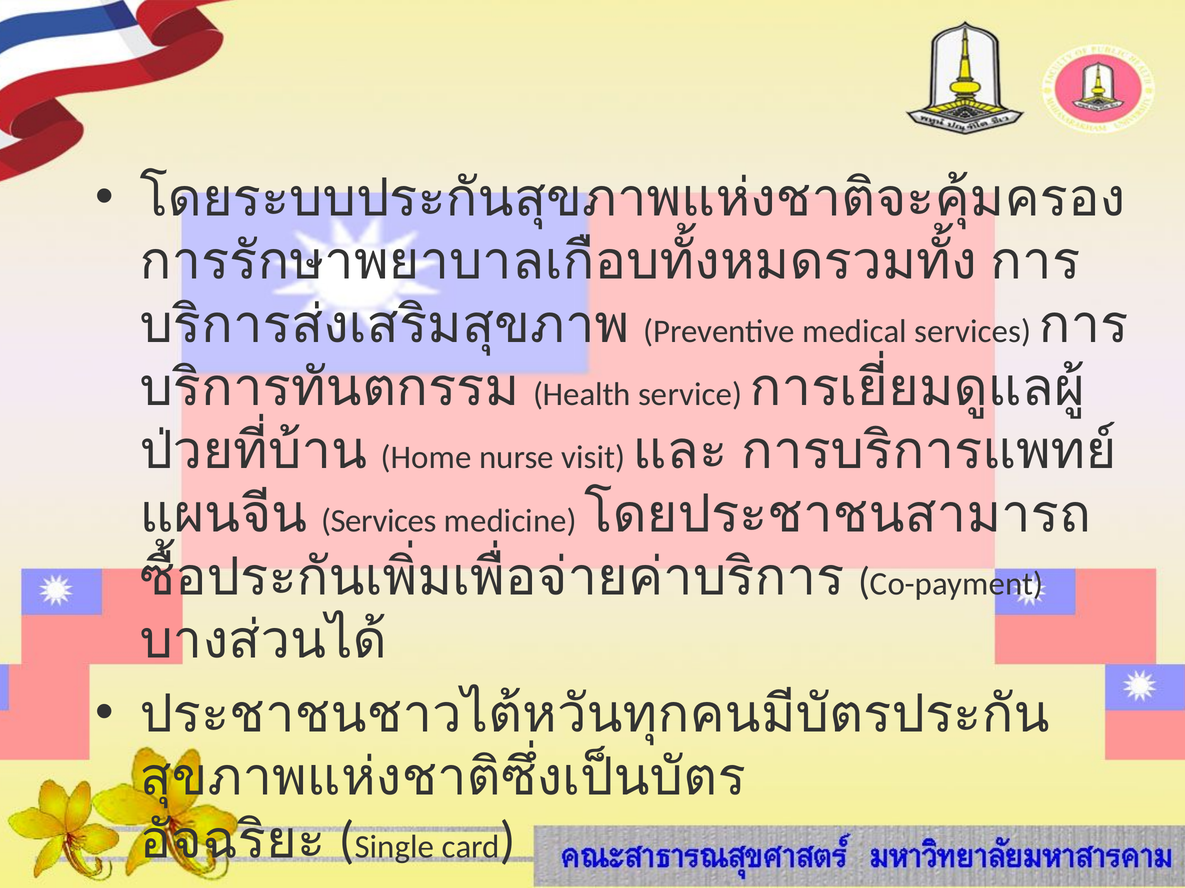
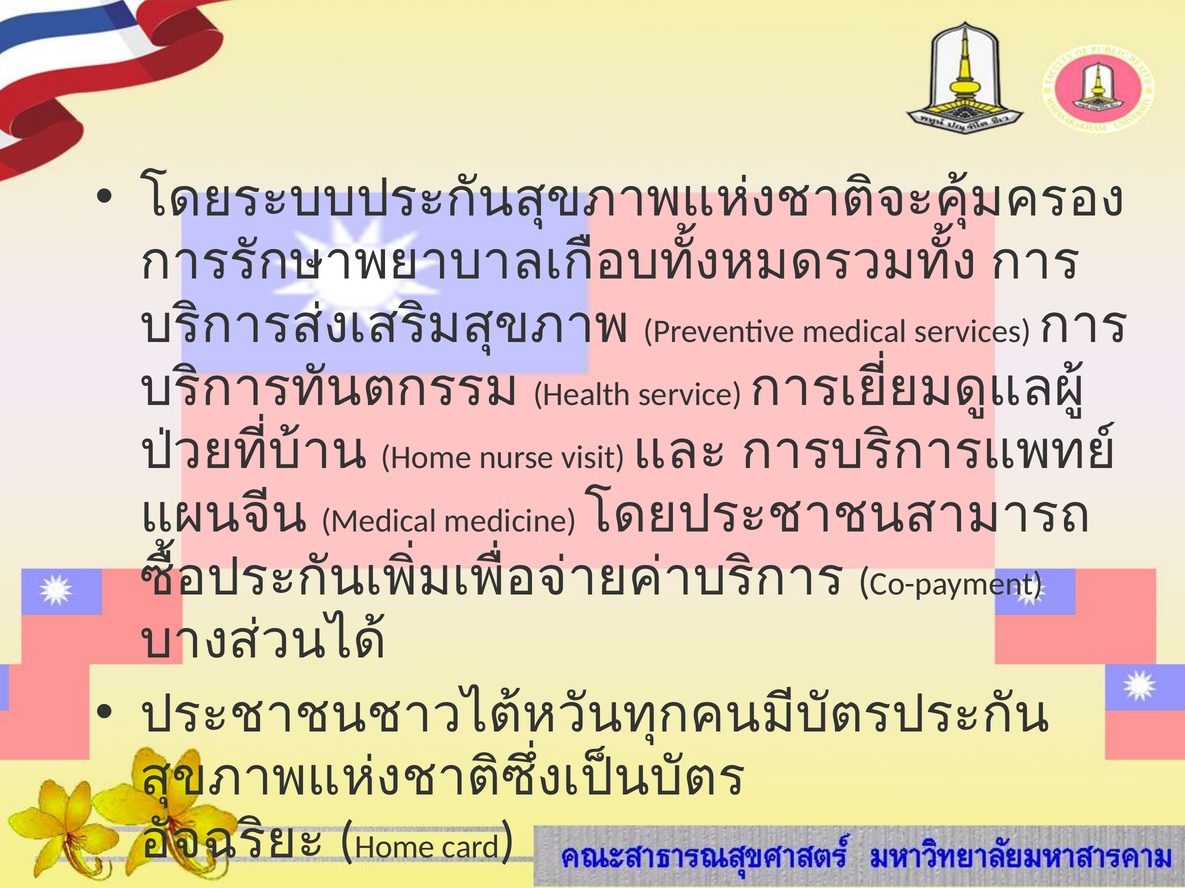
Services: Services -> Medical (379, 521)
Single: Single -> Home (395, 848)
